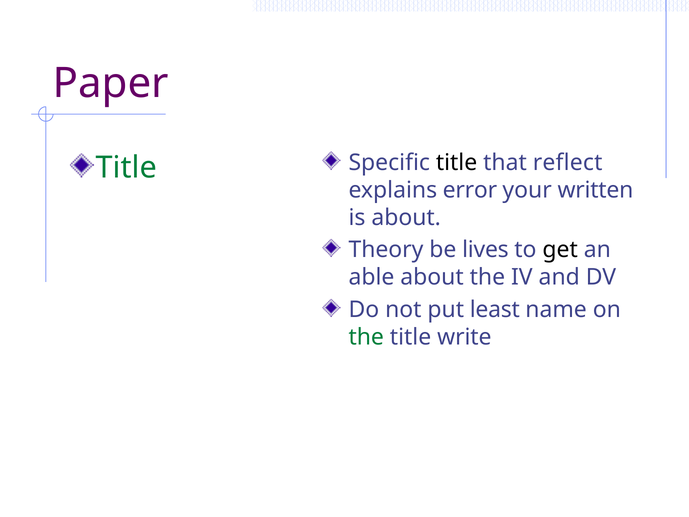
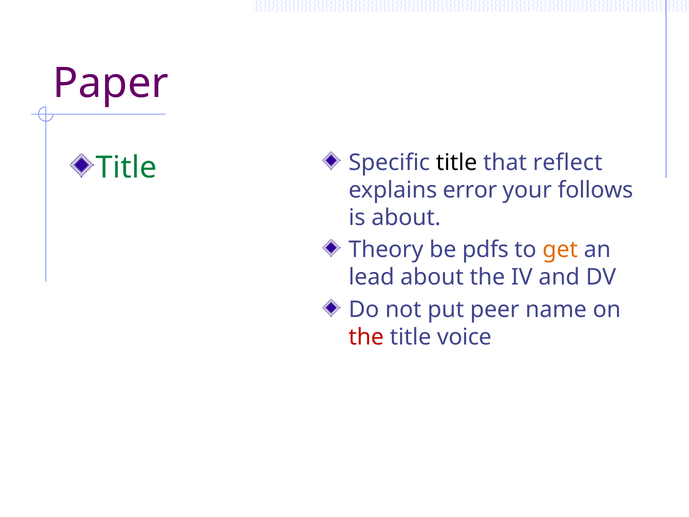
written: written -> follows (595, 190)
lives: lives -> pdfs (485, 250)
get colour: black -> orange (560, 250)
able: able -> lead (371, 277)
least: least -> peer (495, 309)
the colour: green -> red (366, 337)
write: write -> voice (464, 337)
